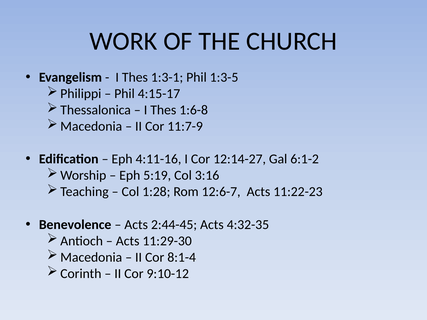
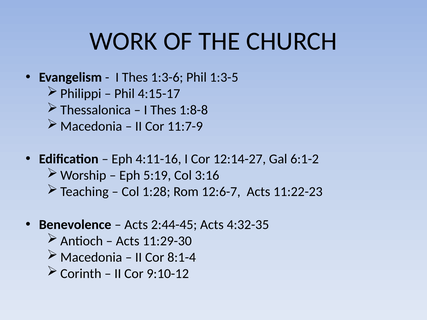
1:3-1: 1:3-1 -> 1:3-6 (167, 77)
1:6-8: 1:6-8 -> 1:8-8 (194, 110)
